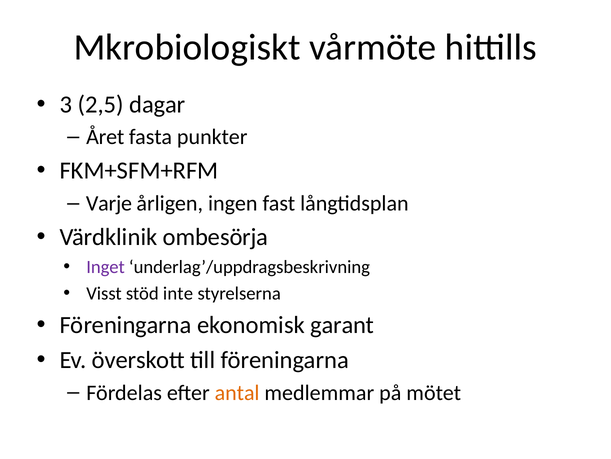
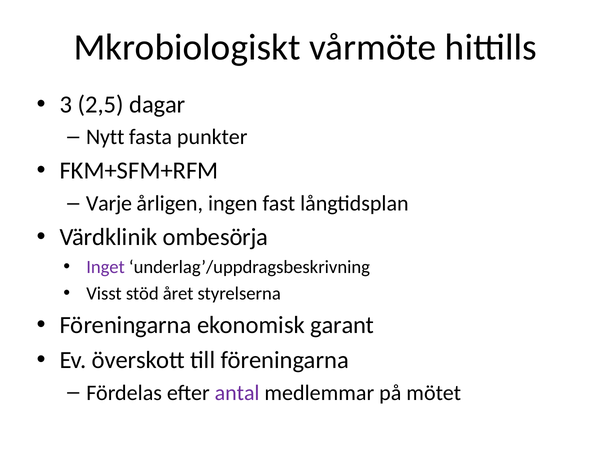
Året: Året -> Nytt (105, 137)
inte: inte -> året (178, 293)
antal colour: orange -> purple (237, 392)
